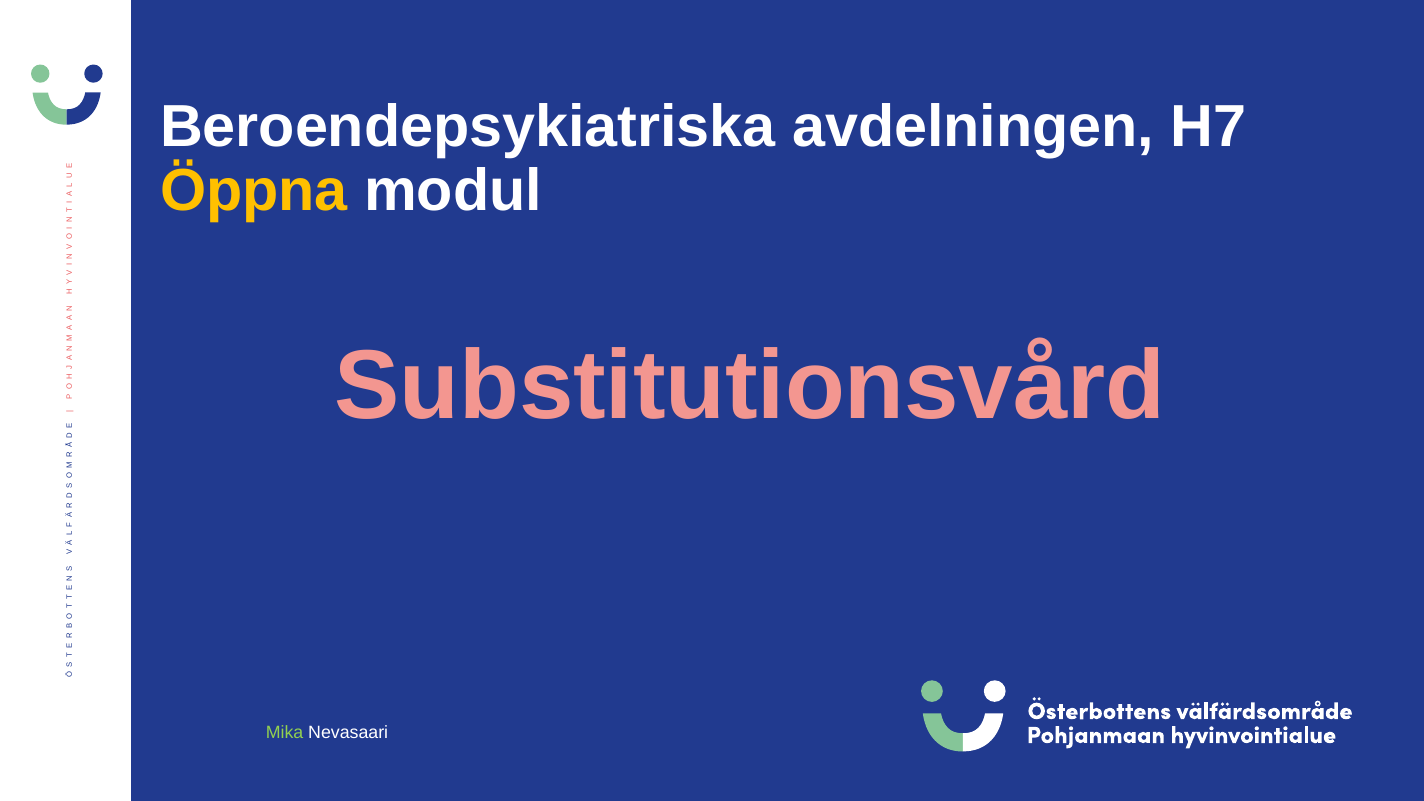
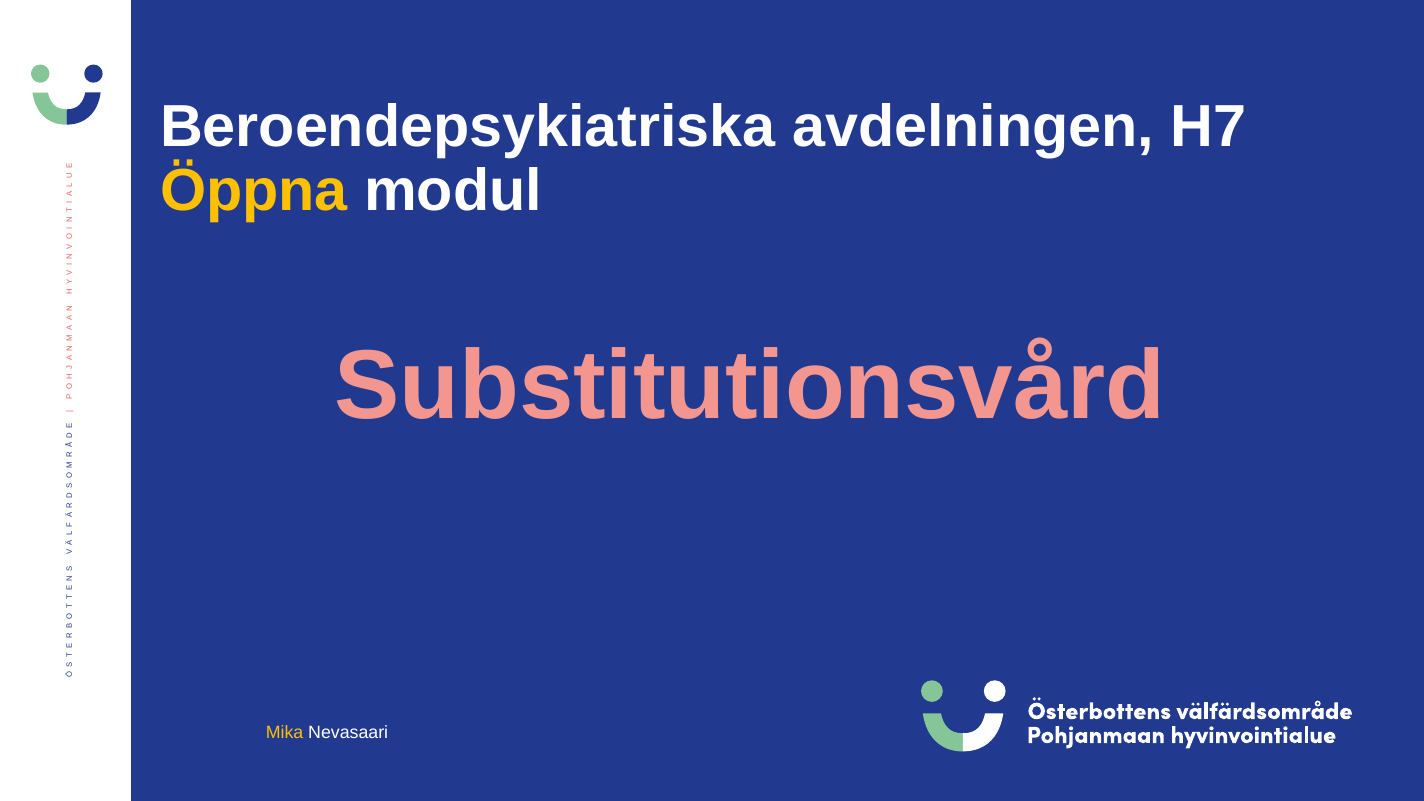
Mika colour: light green -> yellow (285, 733)
